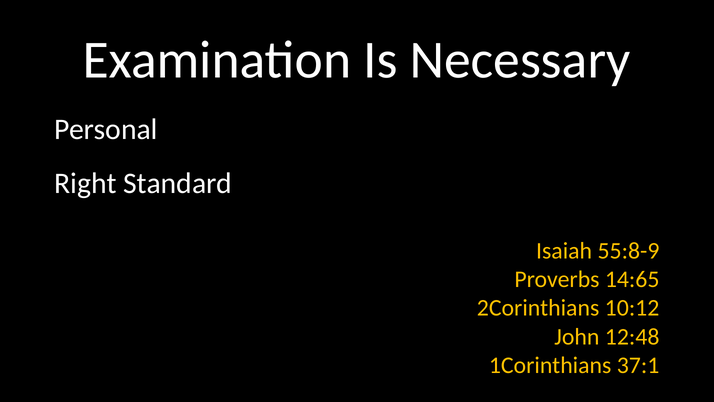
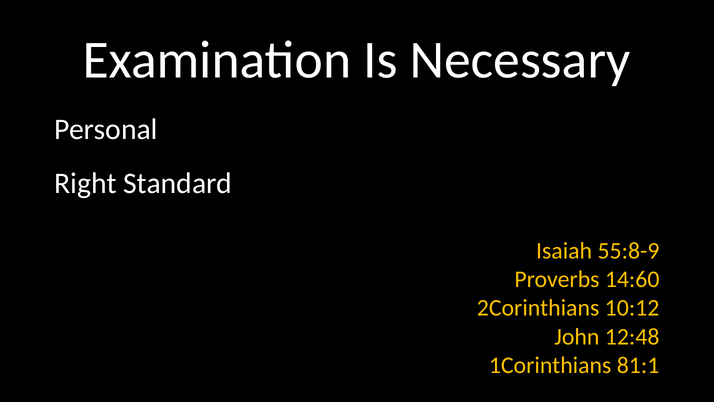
14:65: 14:65 -> 14:60 (632, 279)
37:1: 37:1 -> 81:1 (638, 365)
